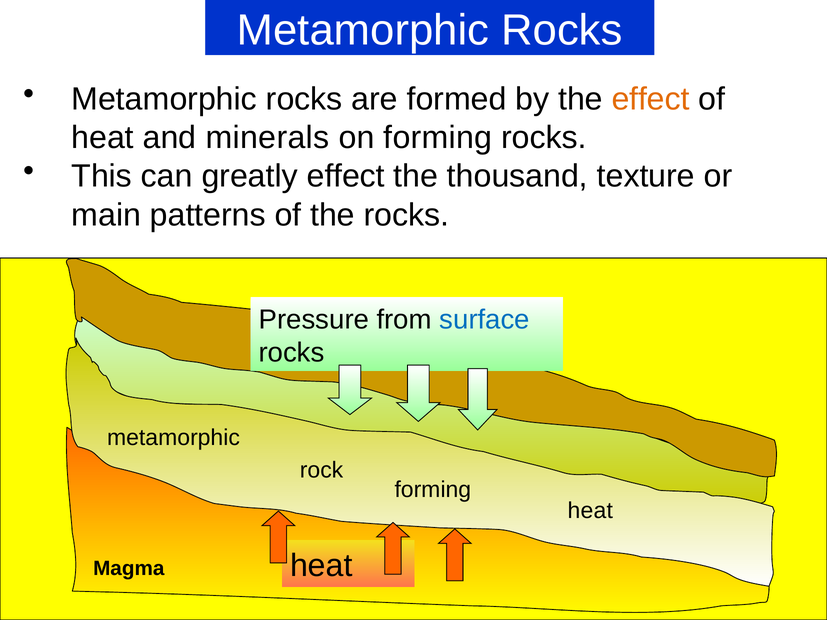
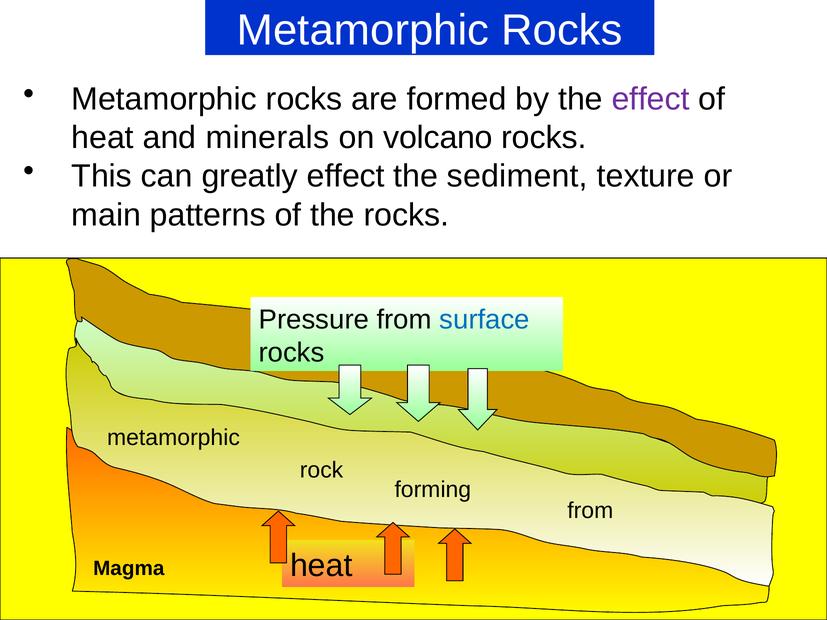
effect colour: orange -> purple (651, 99)
on forming: forming -> volcano (438, 138)
thousand: thousand -> sediment (517, 176)
heat: heat -> from (590, 511)
